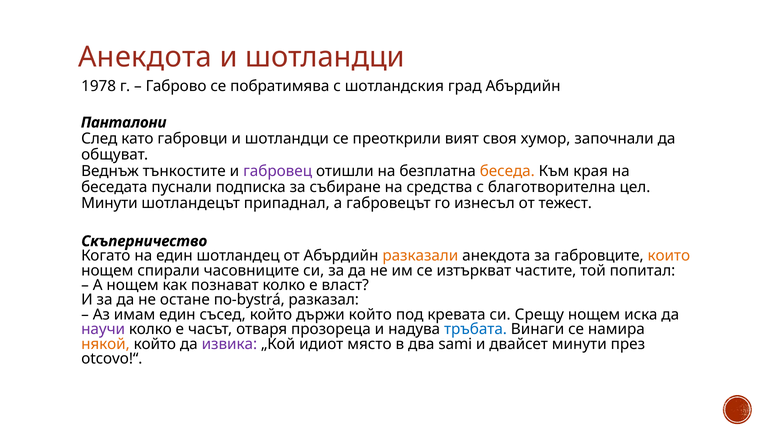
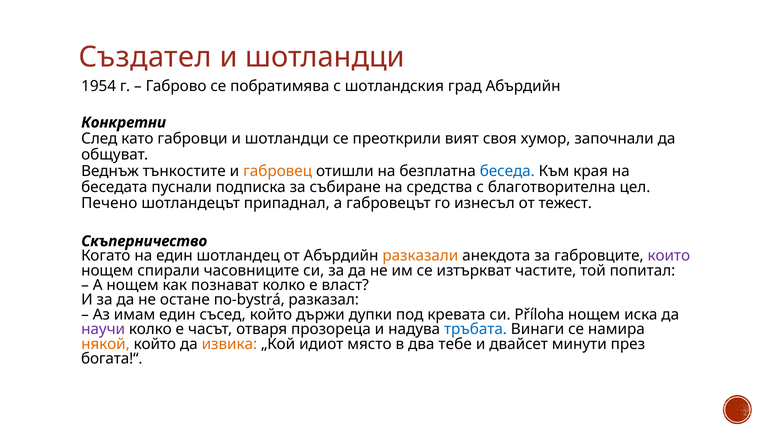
Анекдота: Анекдота -> Създател (145, 57)
1978: 1978 -> 1954 (99, 86)
Панталони: Панталони -> Конкретни (124, 122)
габровец colour: purple -> orange (278, 171)
беседа colour: orange -> blue (507, 171)
Минути: Минути -> Печено (109, 203)
които colour: orange -> purple (669, 256)
държи който: който -> дупки (370, 314)
Срещу: Срещу -> Příloha (539, 314)
извика colour: purple -> orange (229, 344)
sami: sami -> тебе (455, 344)
otcovo!“: otcovo!“ -> богата!“ (112, 359)
